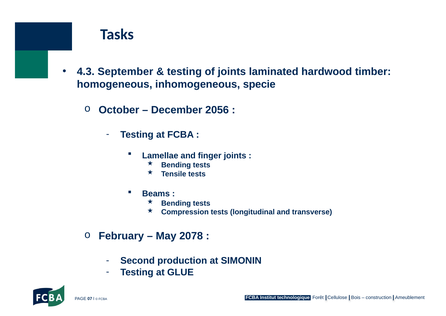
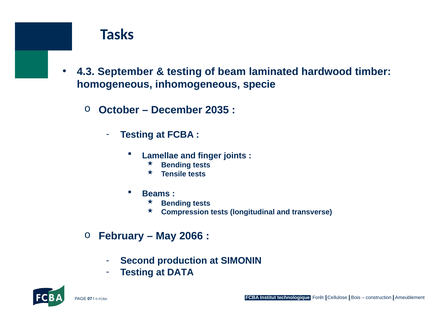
of joints: joints -> beam (232, 72)
2056: 2056 -> 2035 (217, 110)
2078: 2078 -> 2066 (191, 236)
GLUE: GLUE -> DATA (180, 272)
